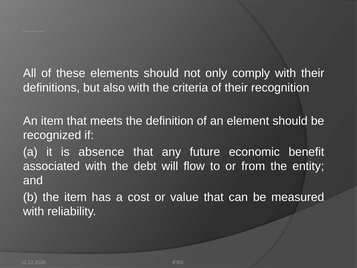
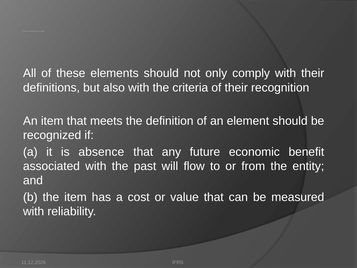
debt: debt -> past (145, 166)
